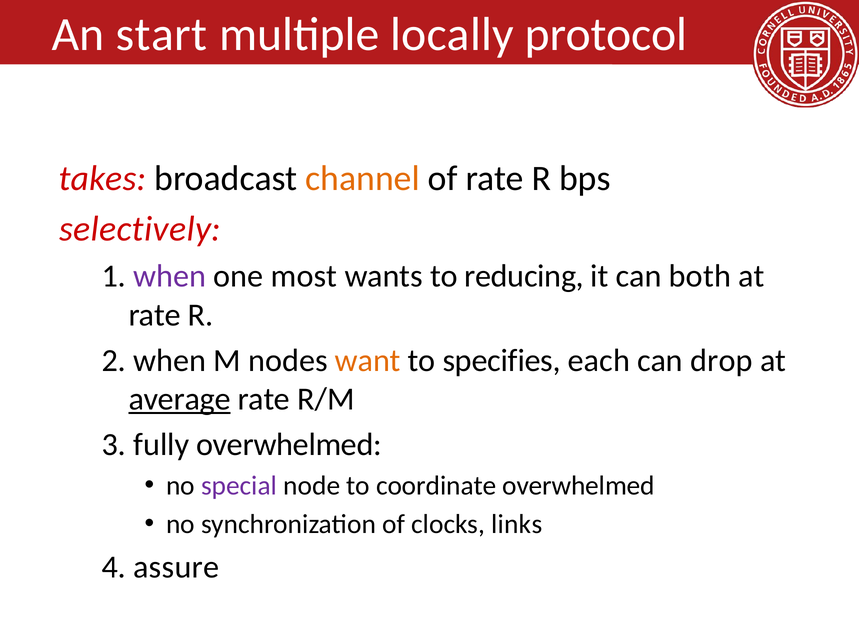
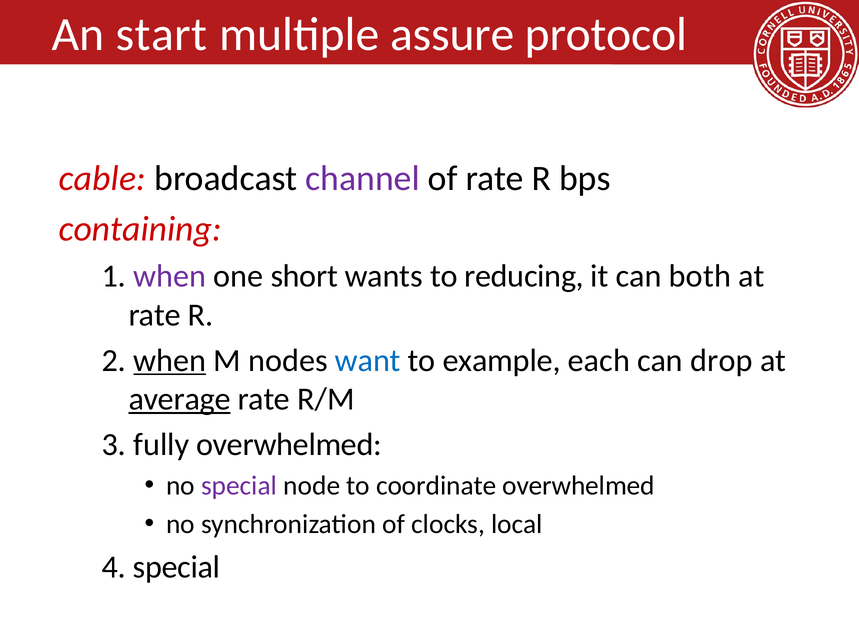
locally: locally -> assure (452, 35)
takes: takes -> cable (102, 179)
channel colour: orange -> purple (363, 179)
selectively: selectively -> containing (140, 229)
most: most -> short (304, 276)
when underline: none -> present (170, 361)
want colour: orange -> blue (368, 361)
specifies: specifies -> example (502, 361)
links: links -> local (517, 524)
4 assure: assure -> special (176, 567)
